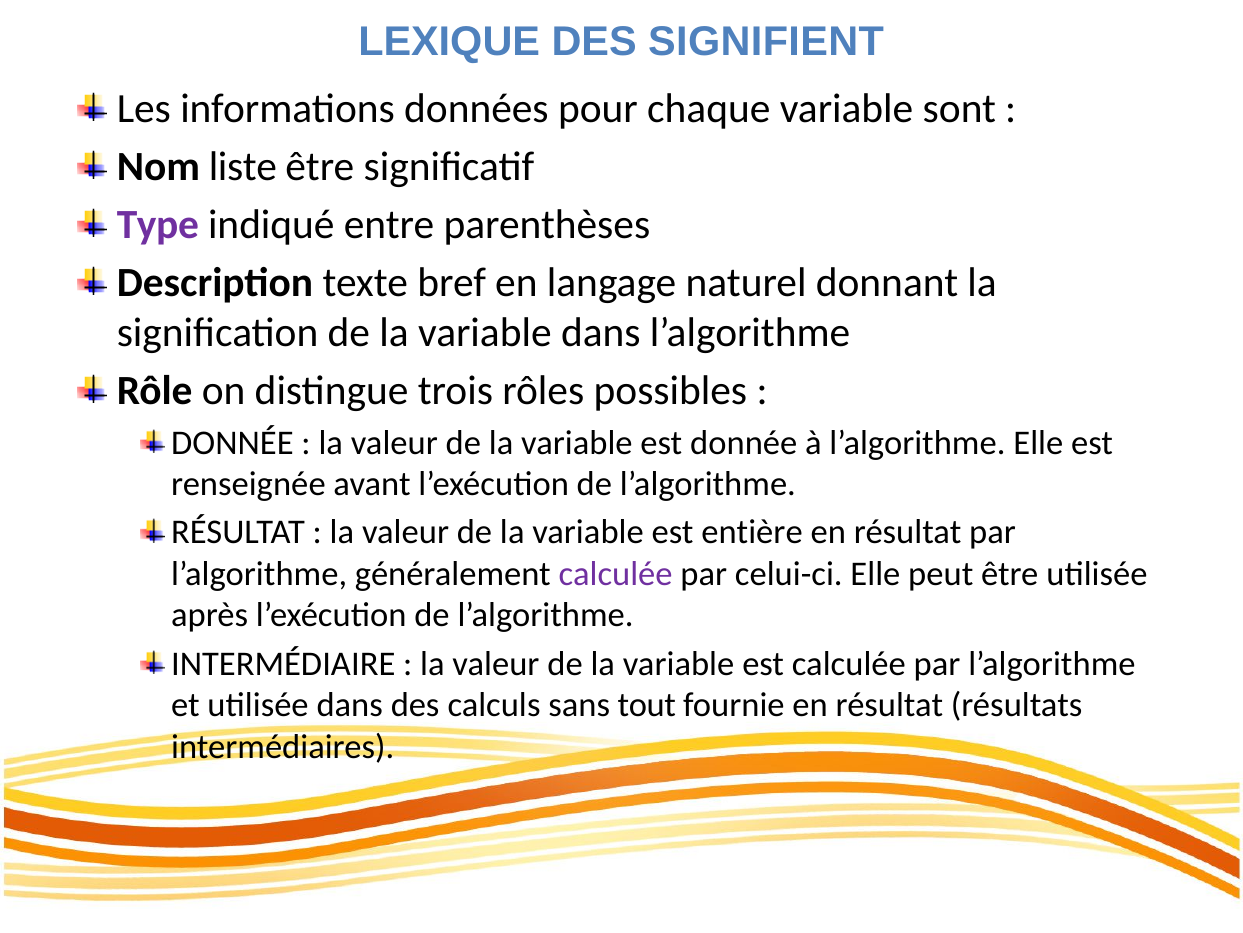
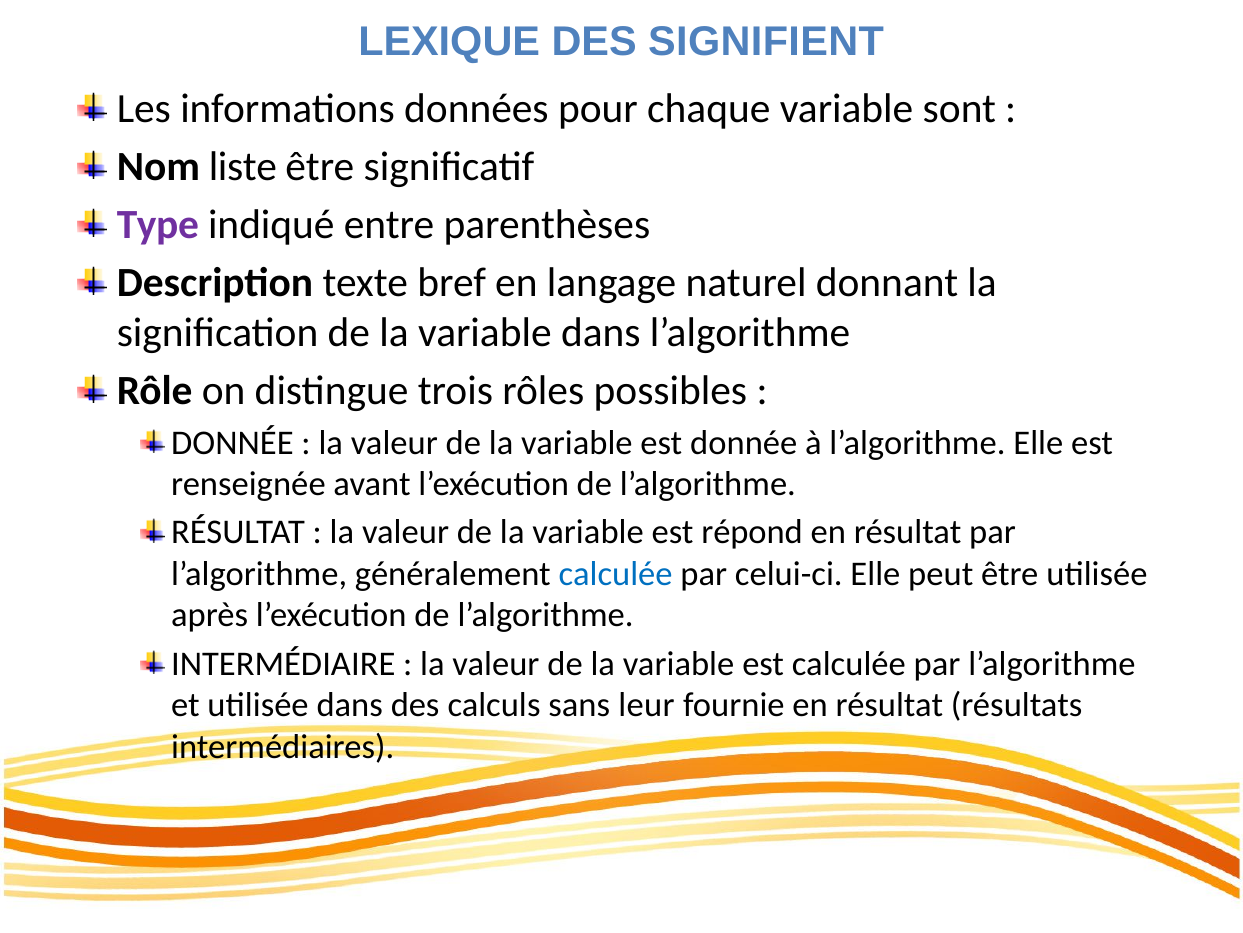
entière: entière -> répond (752, 532)
calculée colour: purple -> blue (616, 573)
tout: tout -> leur (646, 705)
